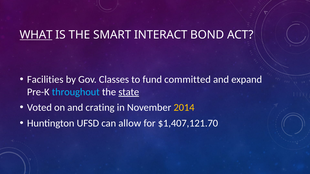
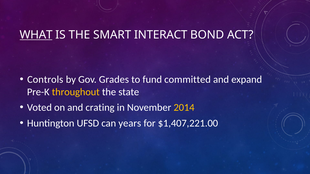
Facilities: Facilities -> Controls (45, 80)
Classes: Classes -> Grades (114, 80)
throughout colour: light blue -> yellow (76, 92)
state underline: present -> none (129, 92)
allow: allow -> years (130, 123)
$1,407,121.70: $1,407,121.70 -> $1,407,221.00 (188, 123)
